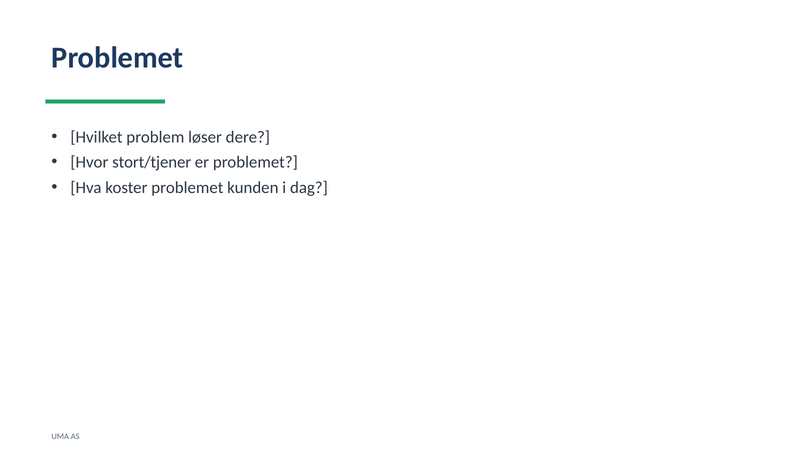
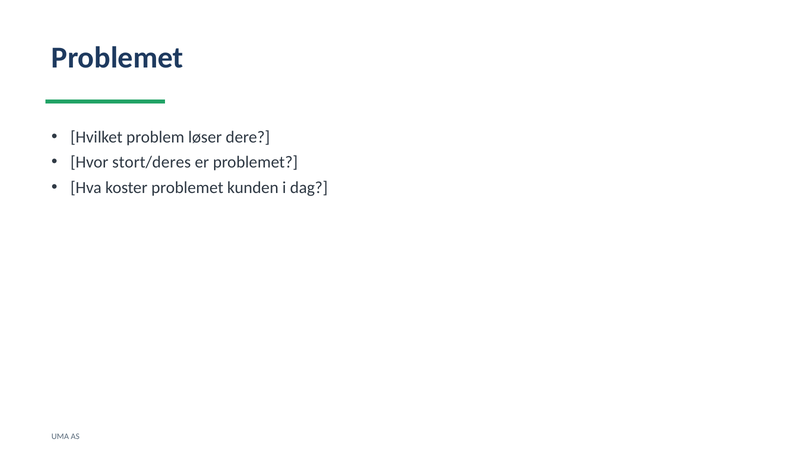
stort/tjener: stort/tjener -> stort/deres (152, 162)
